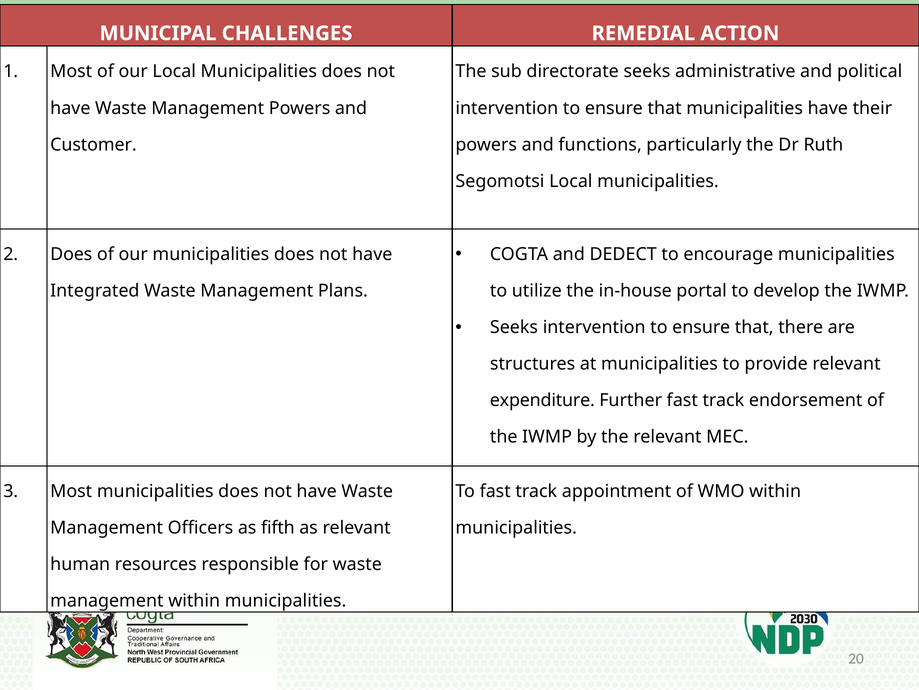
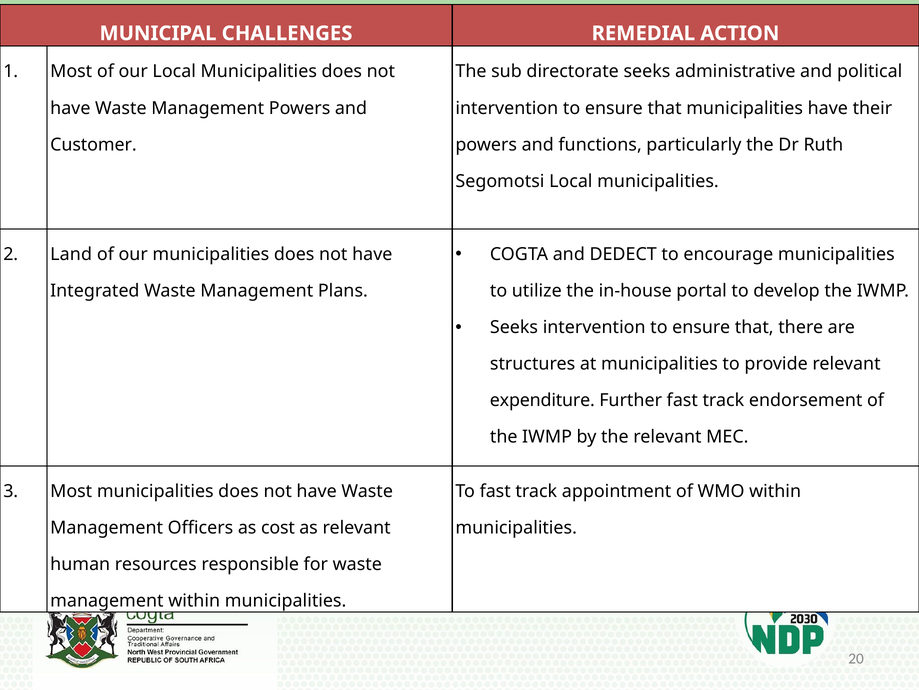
2 Does: Does -> Land (71, 254)
fifth: fifth -> cost (278, 527)
